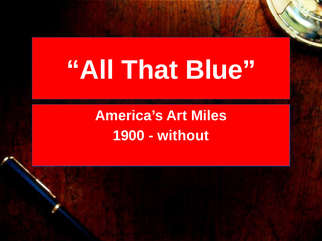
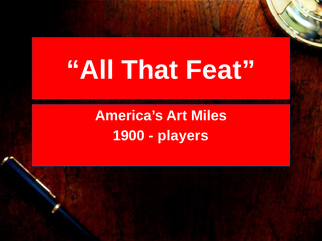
Blue: Blue -> Feat (220, 70)
without: without -> players (183, 136)
